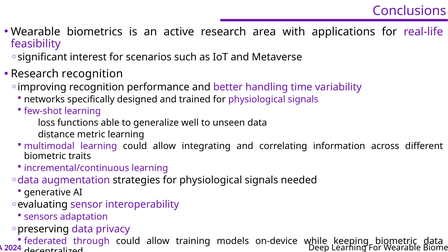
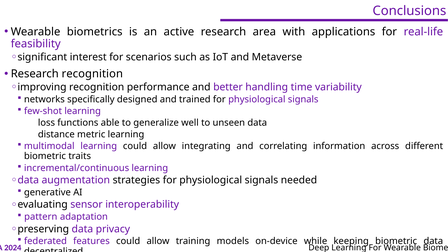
sensors: sensors -> pattern (41, 217)
through: through -> features (91, 241)
